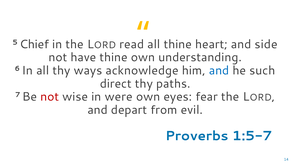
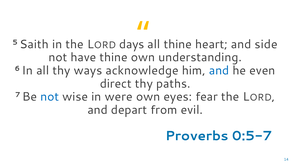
Chief: Chief -> Saith (34, 44)
read: read -> days (132, 44)
such: such -> even (262, 70)
not colour: red -> blue (50, 97)
1:5-7: 1:5-7 -> 0:5-7 (252, 136)
